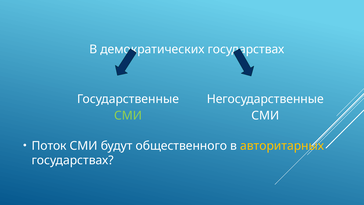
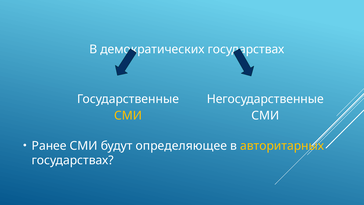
СМИ colour: light green -> yellow (128, 115)
Поток: Поток -> Ранее (49, 146)
общественного: общественного -> определяющее (181, 146)
